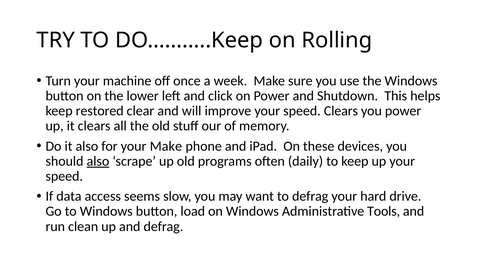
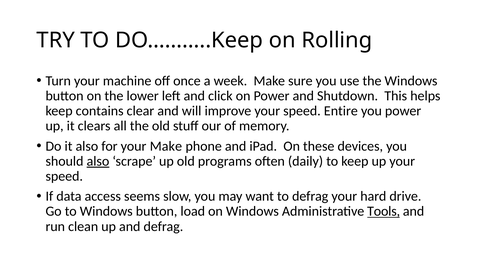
restored: restored -> contains (100, 111)
speed Clears: Clears -> Entire (341, 111)
Tools underline: none -> present (384, 212)
